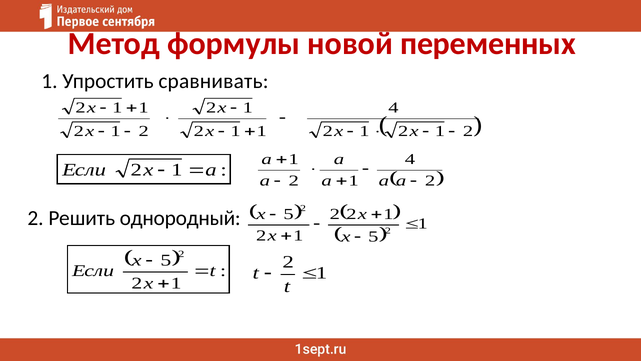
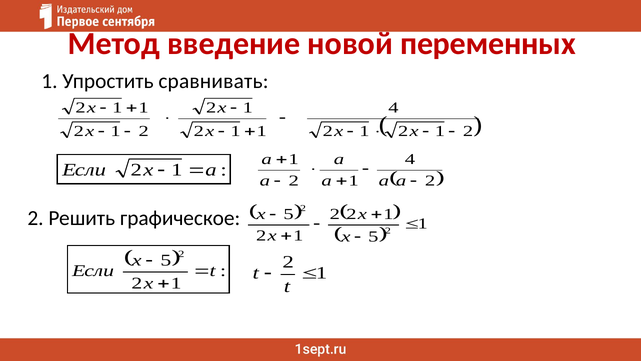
формулы: формулы -> введение (234, 44)
однородный: однородный -> графическое (180, 218)
